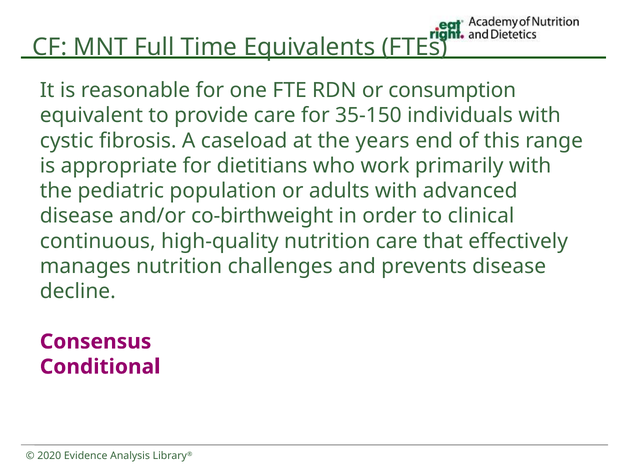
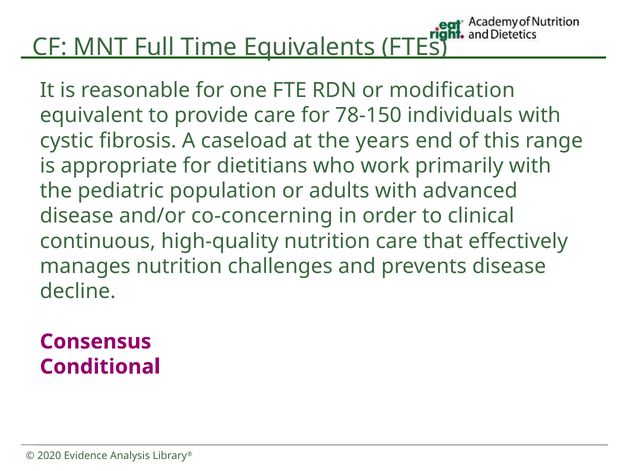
consumption: consumption -> modification (452, 91)
35-150: 35-150 -> 78-150 (368, 116)
co-birthweight: co-birthweight -> co-concerning (262, 216)
